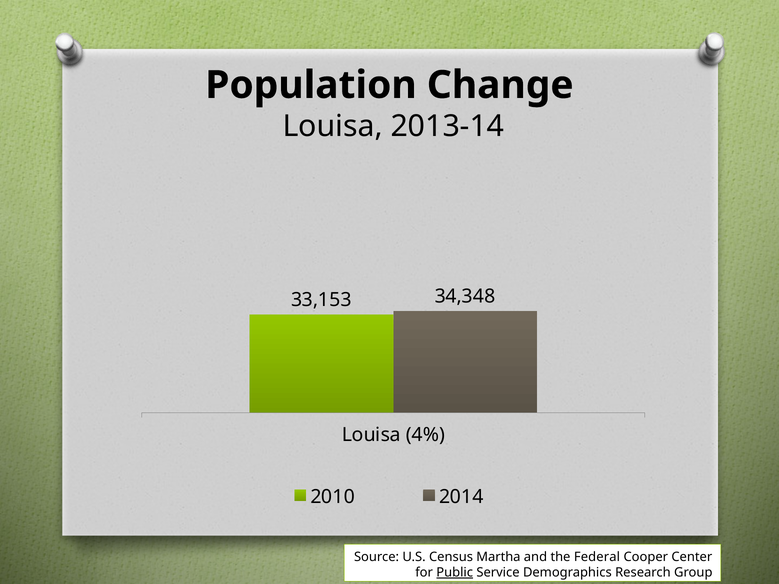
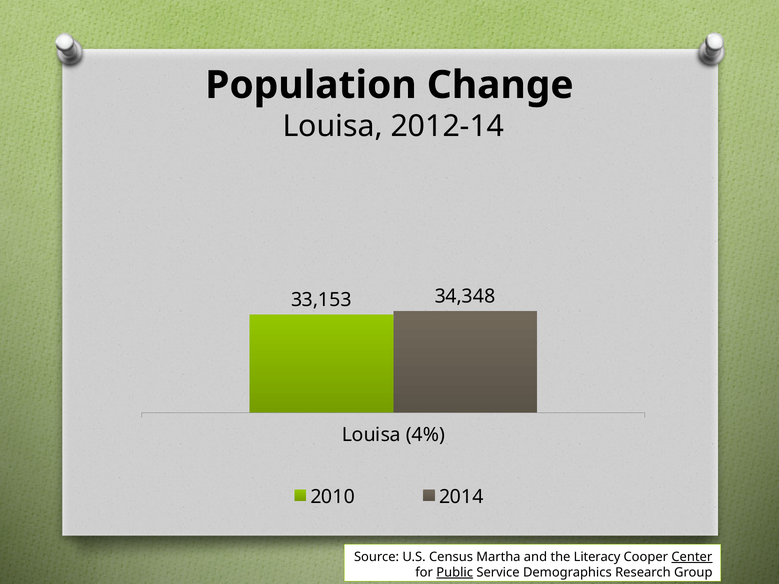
2013-14: 2013-14 -> 2012-14 (447, 126)
Federal: Federal -> Literacy (597, 557)
Center underline: none -> present (692, 557)
